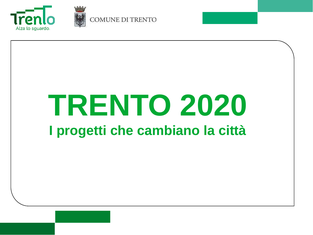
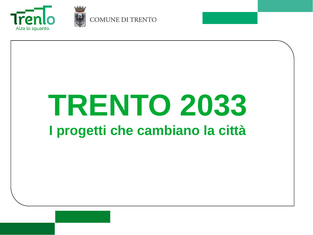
2020: 2020 -> 2033 (214, 105)
